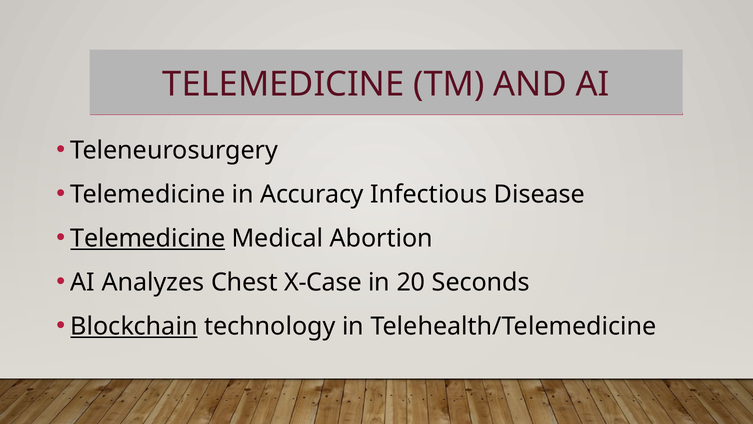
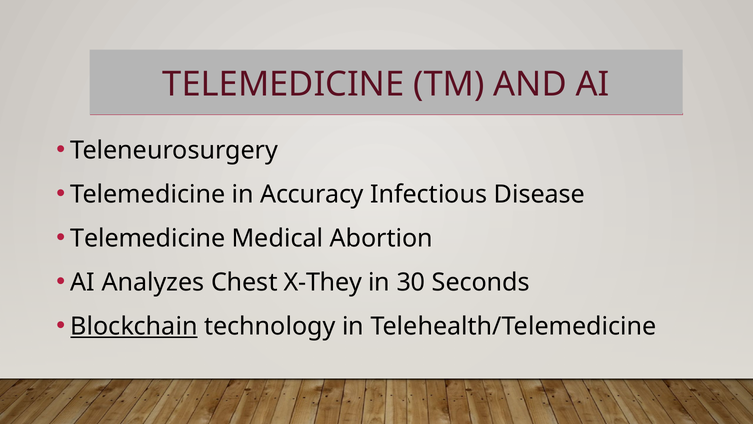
Telemedicine underline: present -> none (148, 238)
X-Case: X-Case -> X-They (323, 282)
20: 20 -> 30 (411, 282)
